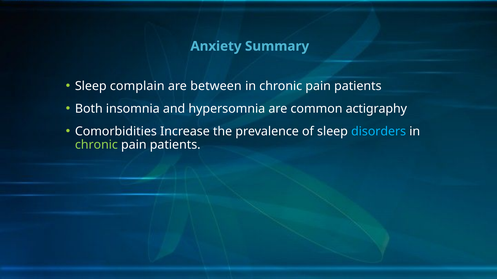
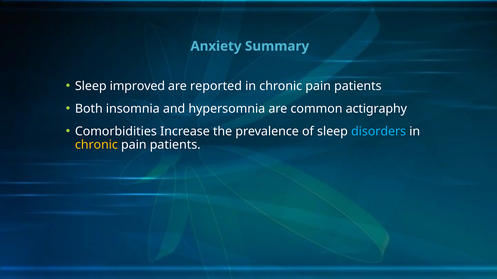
complain: complain -> improved (137, 86)
between: between -> reported (216, 86)
chronic colour: light green -> yellow (96, 145)
